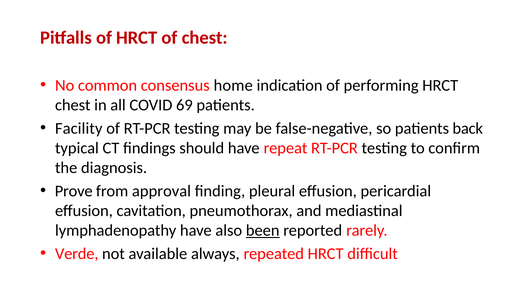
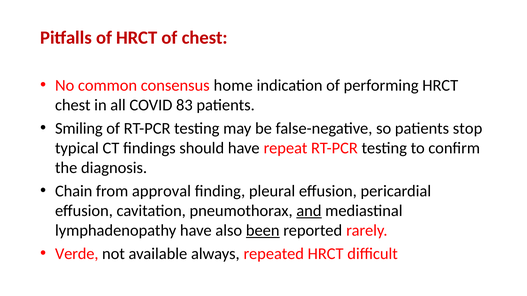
69: 69 -> 83 (184, 105)
Facility: Facility -> Smiling (79, 129)
back: back -> stop (468, 129)
Prove: Prove -> Chain (74, 191)
and underline: none -> present (309, 211)
